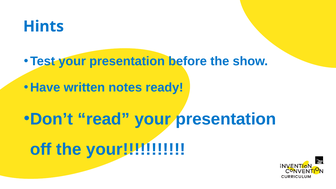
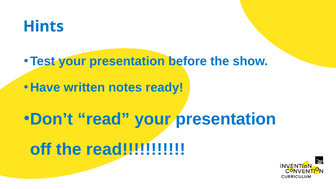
the your: your -> read (136, 149)
